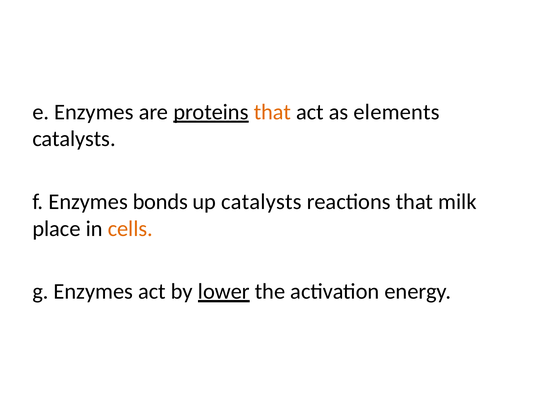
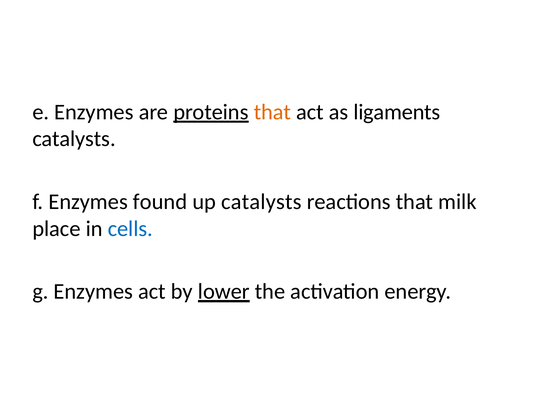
elements: elements -> ligaments (397, 112)
bonds: bonds -> found (160, 202)
cells colour: orange -> blue (130, 229)
